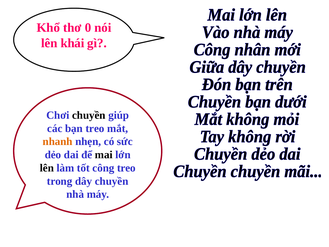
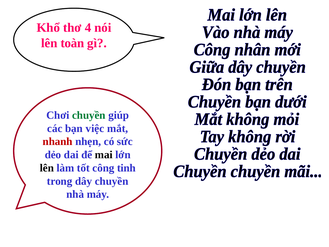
0: 0 -> 4 (88, 28)
khái: khái -> toàn (72, 43)
chuyền colour: black -> green (89, 115)
bạn treo: treo -> việc (95, 128)
nhanh colour: orange -> red (58, 141)
công treo: treo -> tinh (126, 168)
